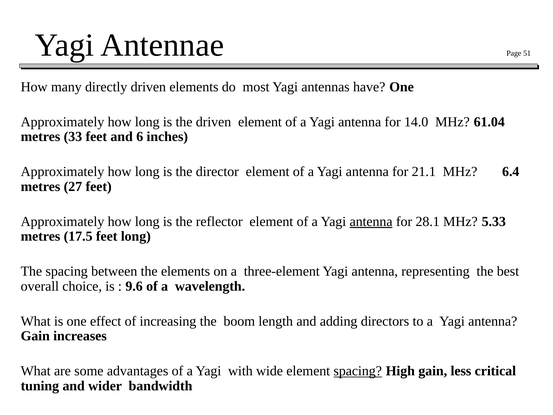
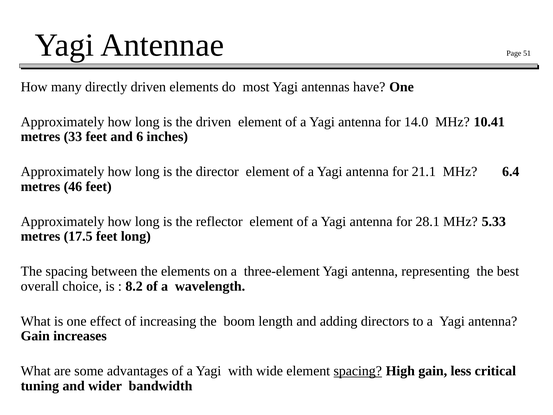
61.04: 61.04 -> 10.41 (489, 122)
27: 27 -> 46 (73, 186)
antenna underline: present -> none (371, 221)
9.6: 9.6 -> 8.2 (134, 286)
